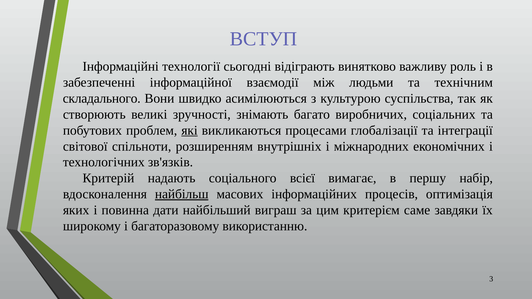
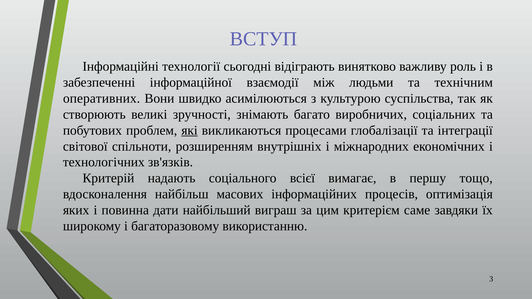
складального: складального -> оперативних (102, 99)
набір: набір -> тощо (476, 178)
найбільш underline: present -> none (182, 194)
